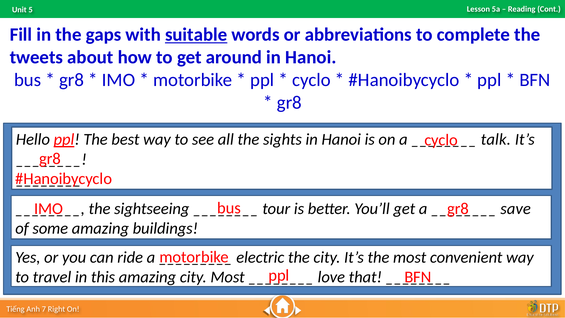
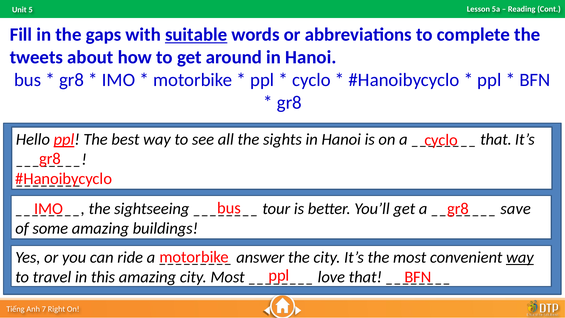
talk: talk -> that (496, 139)
electric: electric -> answer (260, 257)
way underline: none -> present (520, 257)
